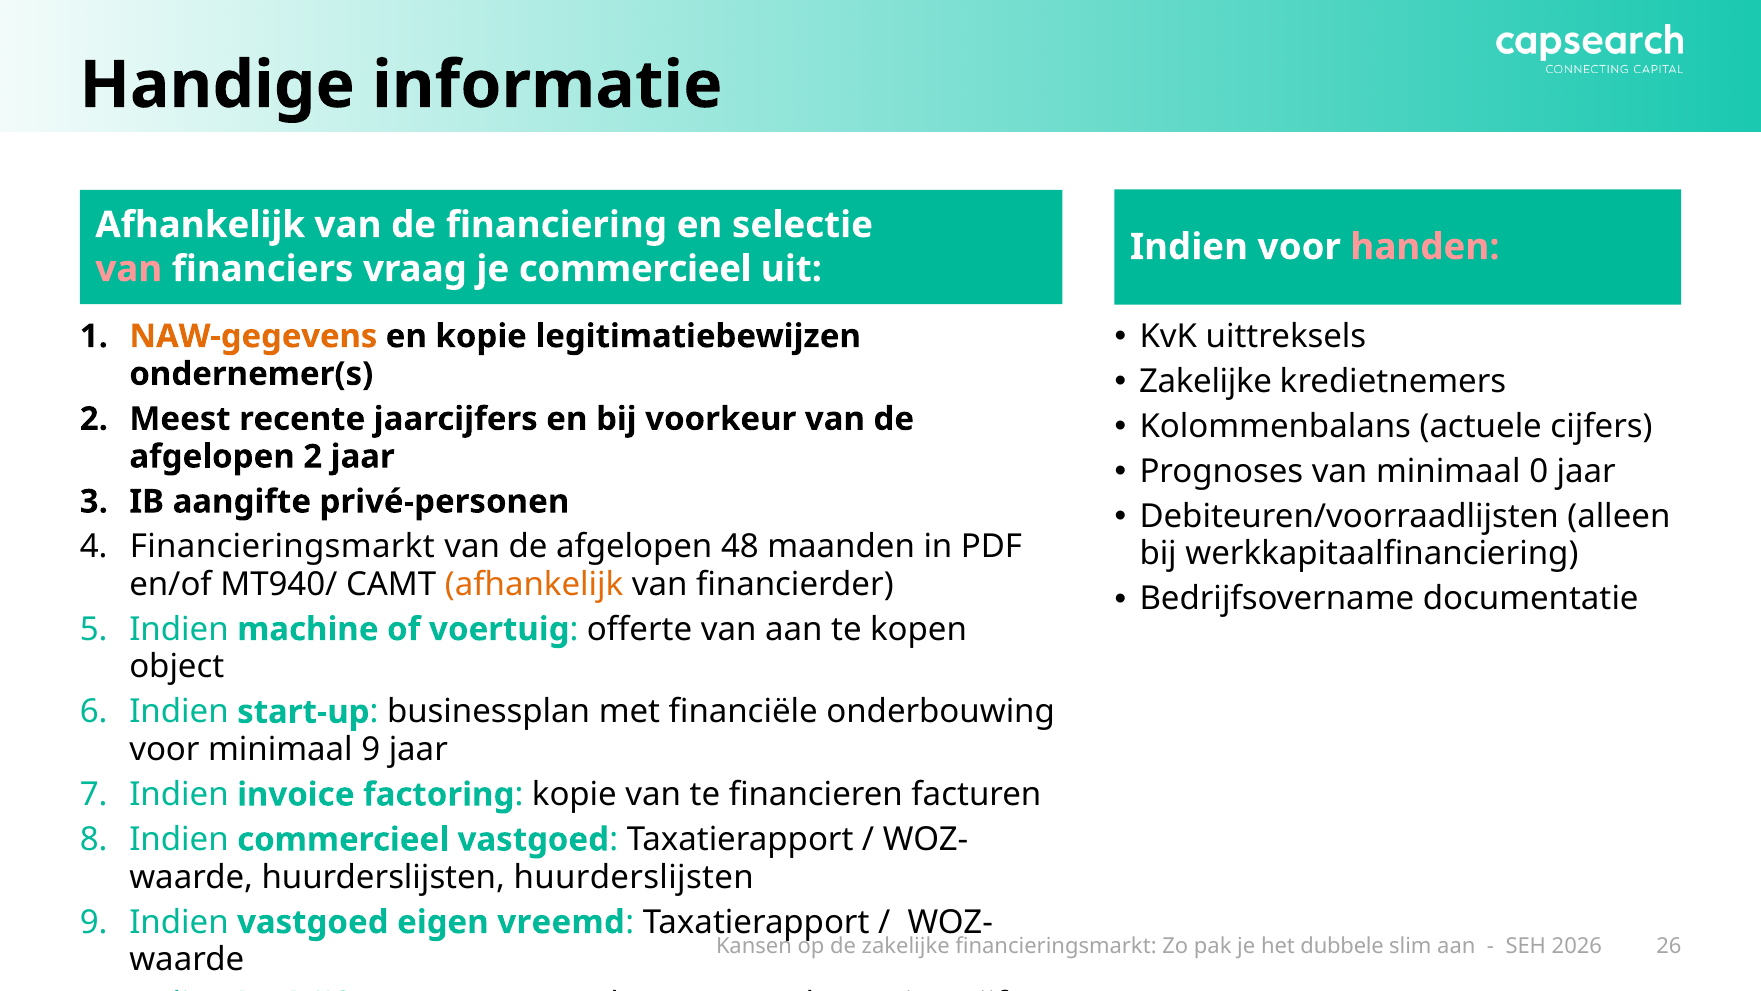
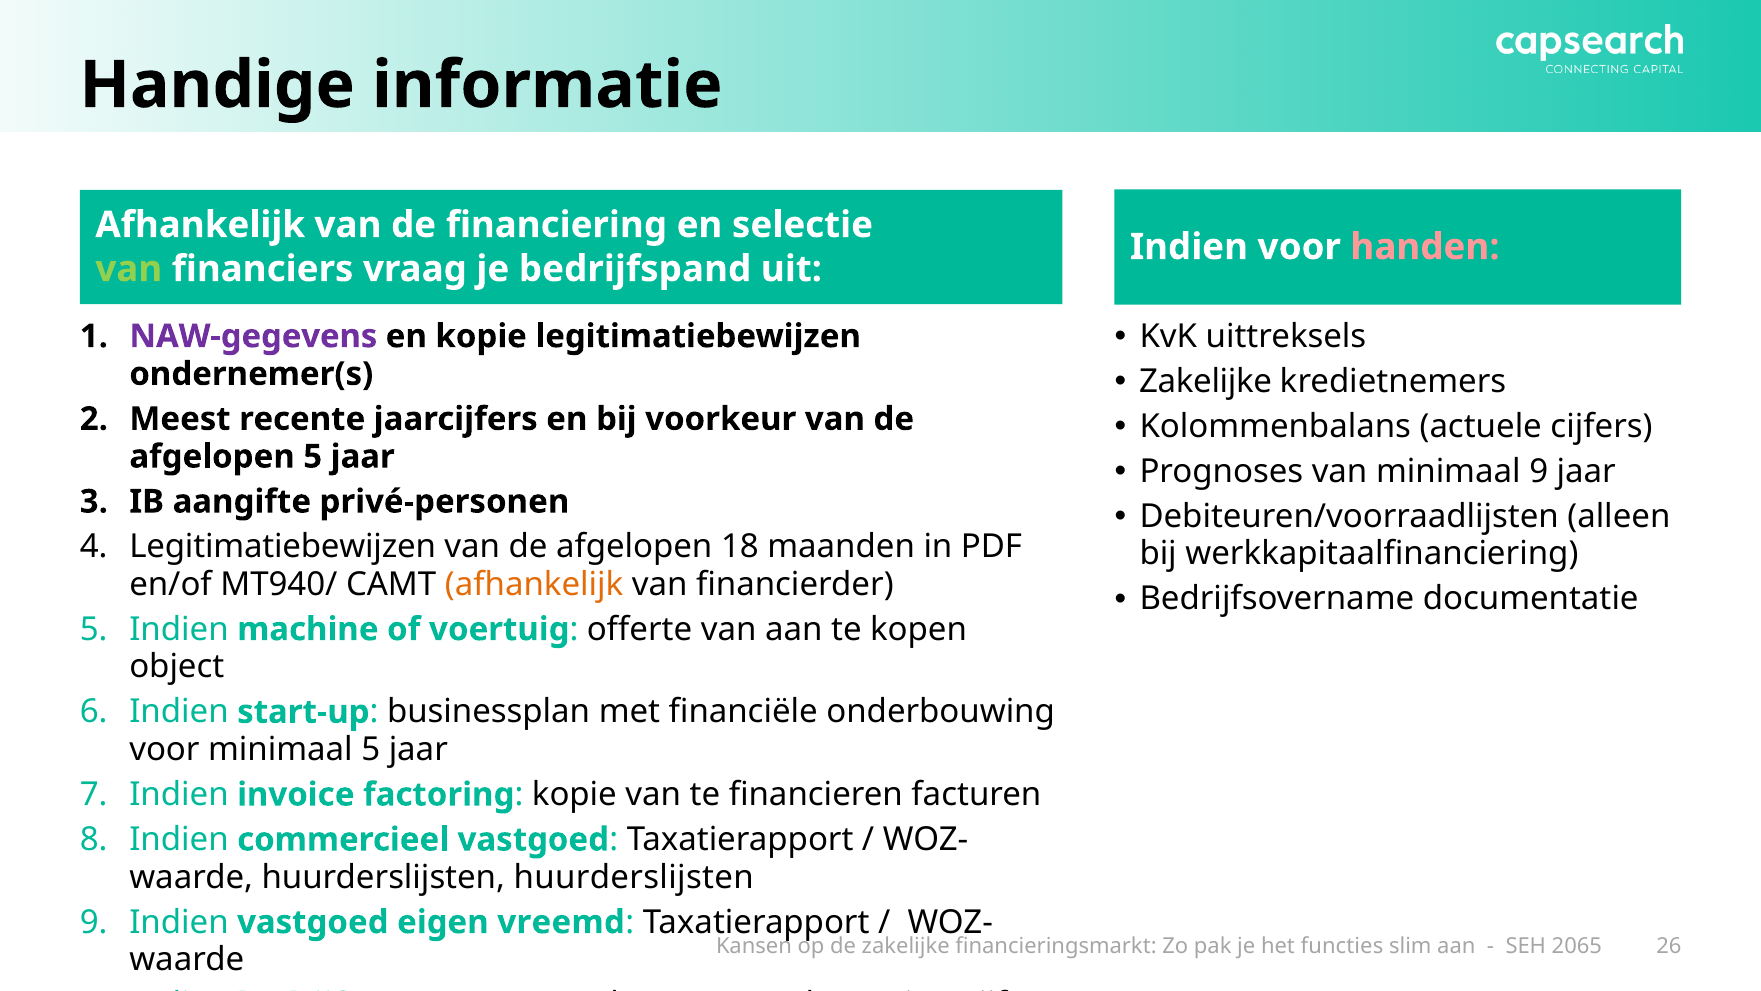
van colour: pink -> light green (129, 269)
je commercieel: commercieel -> bedrijfspand (635, 269)
NAW-gegevens colour: orange -> purple (253, 336)
afgelopen 2: 2 -> 5 (313, 456)
minimaal 0: 0 -> 9 (1539, 471)
Financieringsmarkt: Financieringsmarkt -> Legitimatiebewijzen (283, 546)
48: 48 -> 18 (740, 546)
minimaal 9: 9 -> 5 (371, 749)
dubbele: dubbele -> functies (1342, 946)
2026: 2026 -> 2065 (1577, 946)
